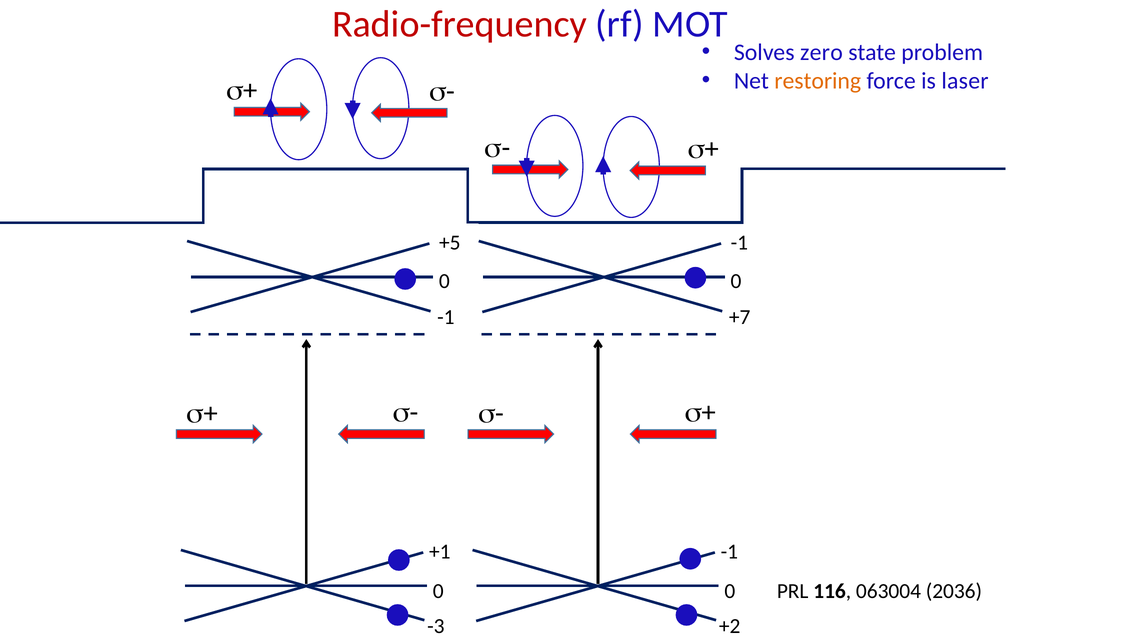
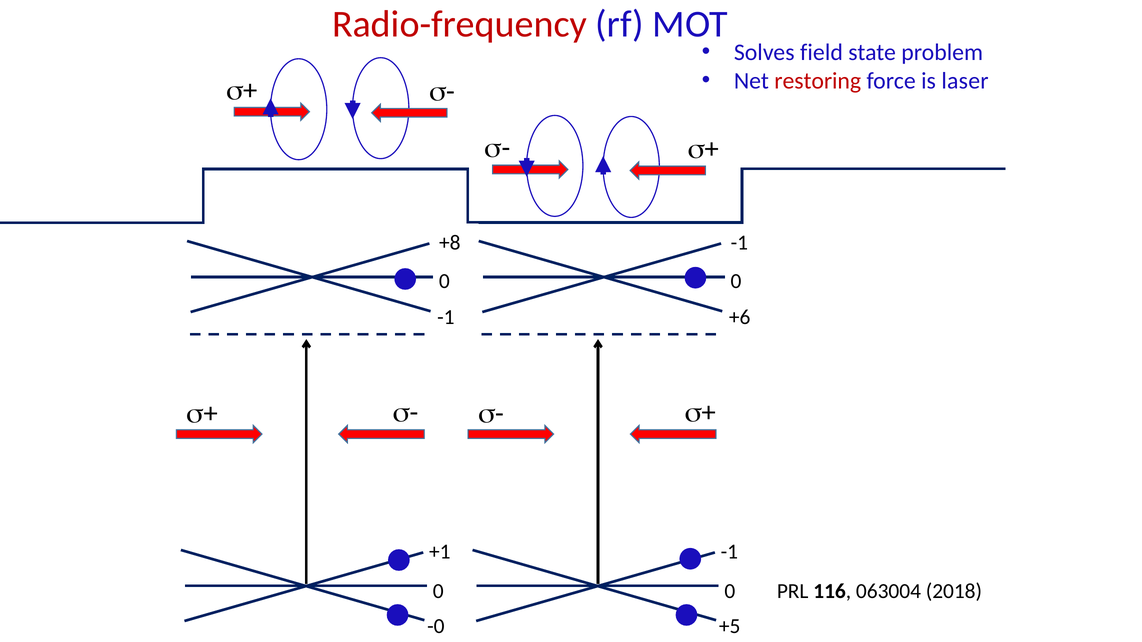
zero: zero -> field (821, 52)
restoring colour: orange -> red (818, 81)
+5: +5 -> +8 (450, 243)
+7: +7 -> +6 (740, 317)
2036: 2036 -> 2018 (954, 591)
-3: -3 -> -0 (436, 626)
+2: +2 -> +5 (730, 626)
